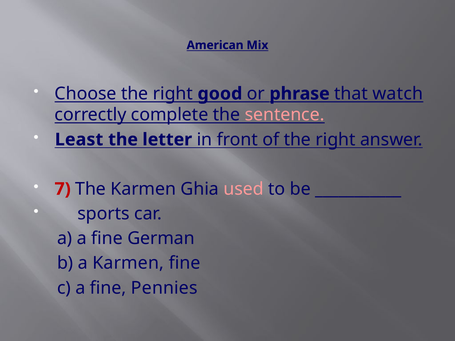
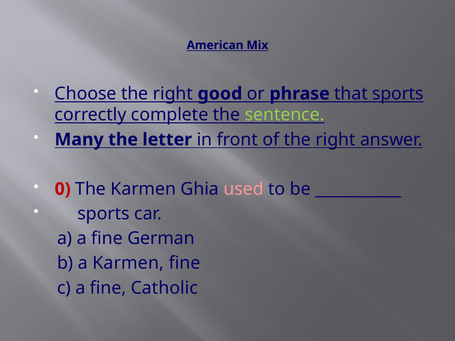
that watch: watch -> sports (398, 94)
sentence colour: pink -> light green (285, 115)
Least: Least -> Many (79, 140)
7: 7 -> 0 (63, 189)
Pennies: Pennies -> Catholic (164, 288)
